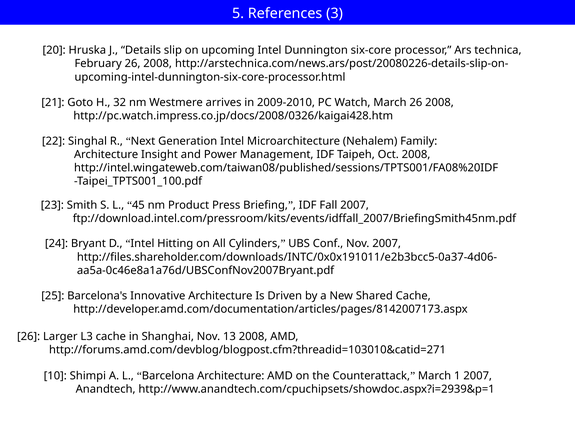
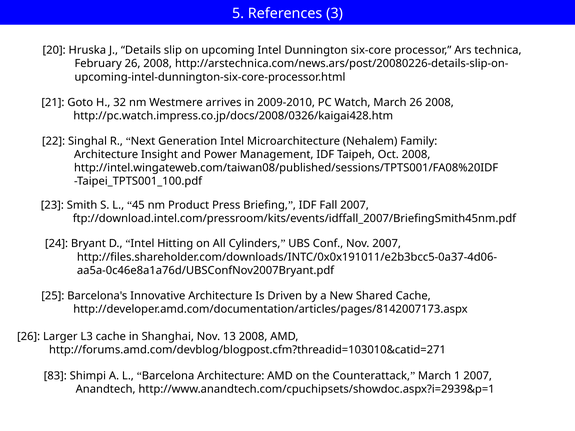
10: 10 -> 83 (55, 376)
